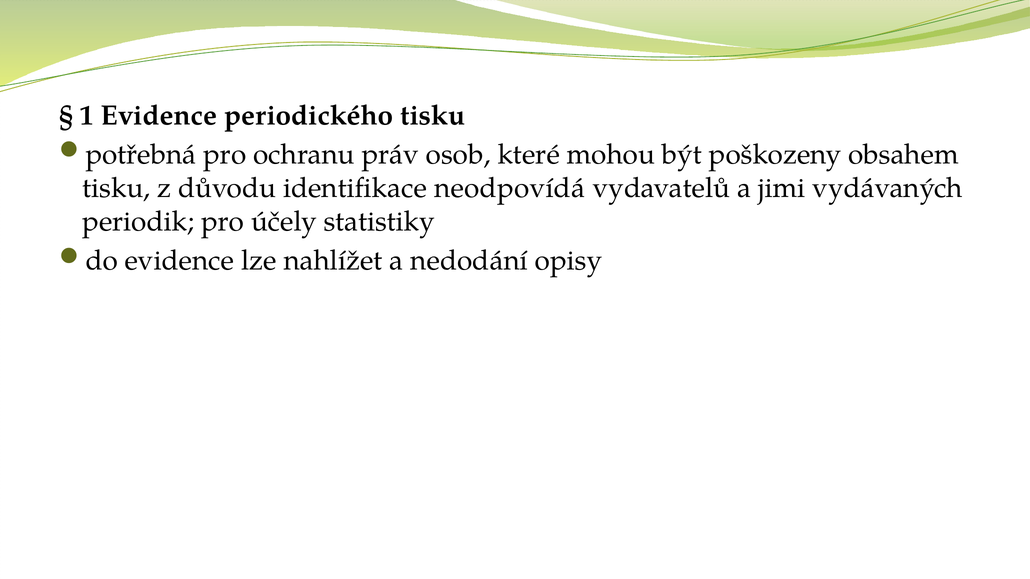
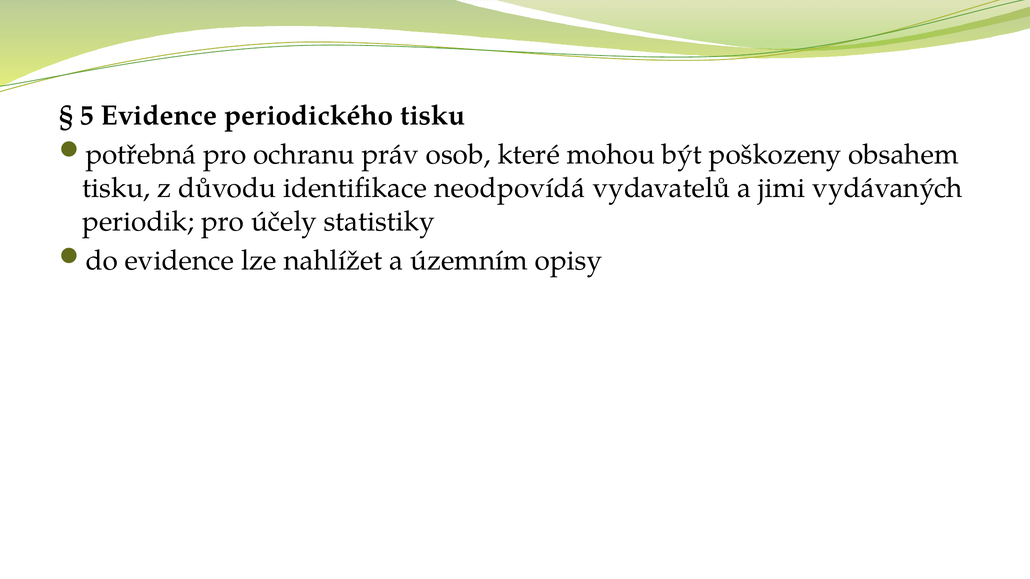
1: 1 -> 5 (87, 116)
nedodání: nedodání -> územním (469, 261)
